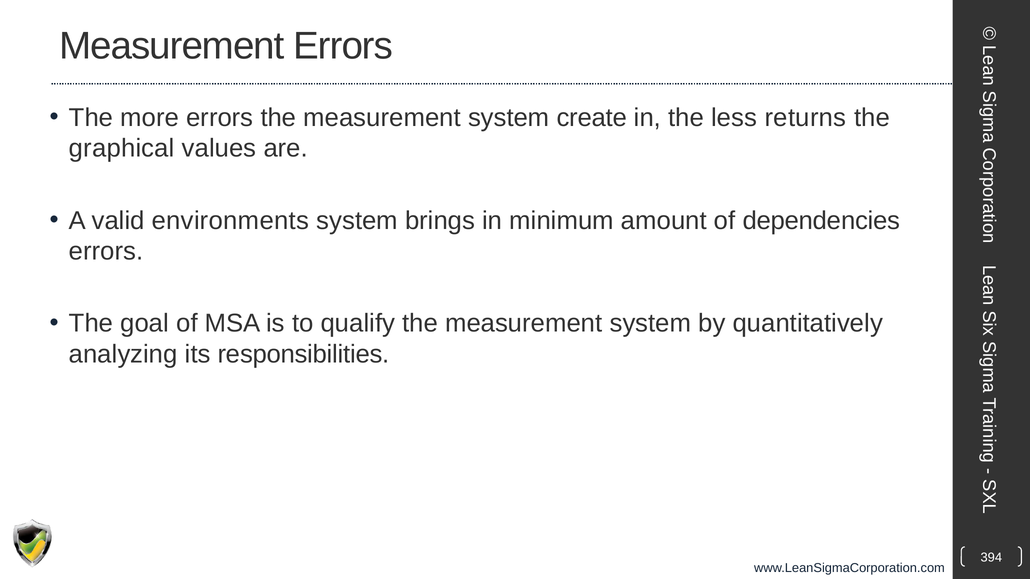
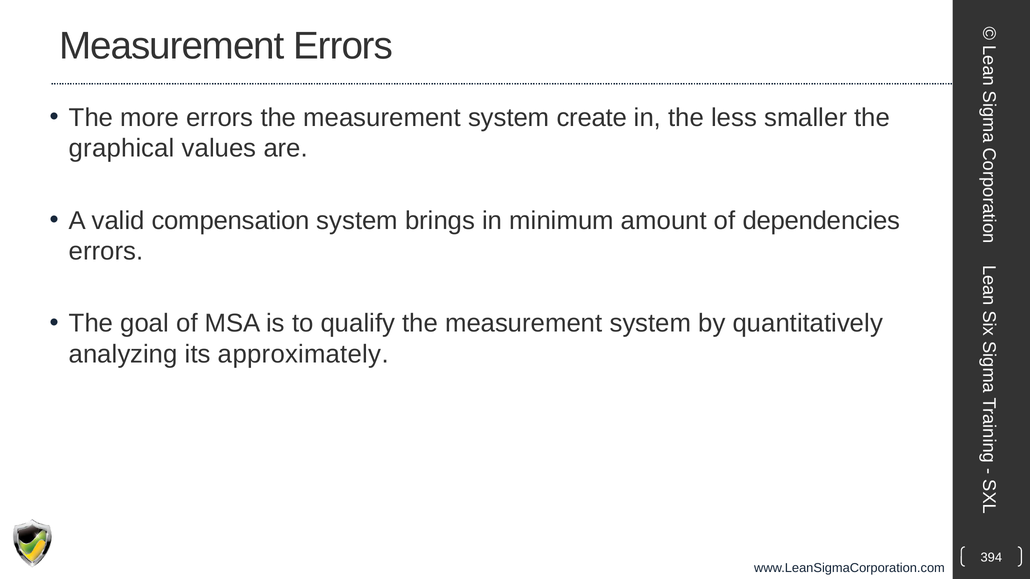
returns: returns -> smaller (806, 118)
environments: environments -> compensation (231, 221)
responsibilities: responsibilities -> approximately (303, 355)
